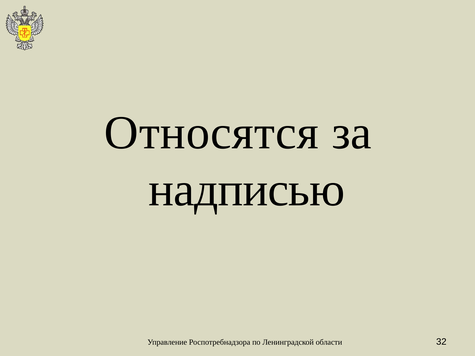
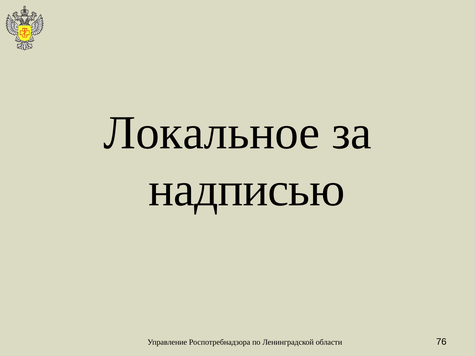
Относятся: Относятся -> Локальное (212, 133)
32: 32 -> 76 (441, 342)
